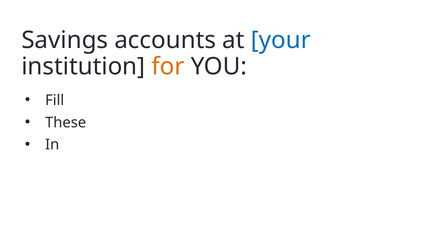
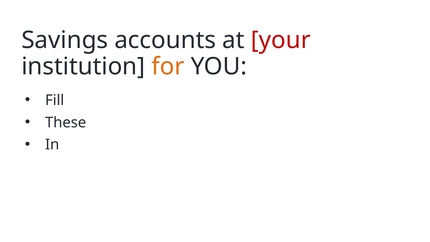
your colour: blue -> red (281, 40)
